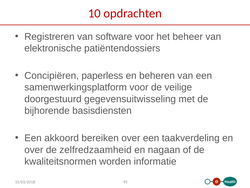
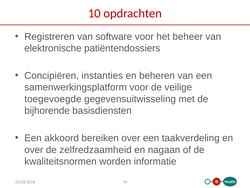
paperless: paperless -> instanties (102, 75)
doorgestuurd: doorgestuurd -> toegevoegde (53, 99)
